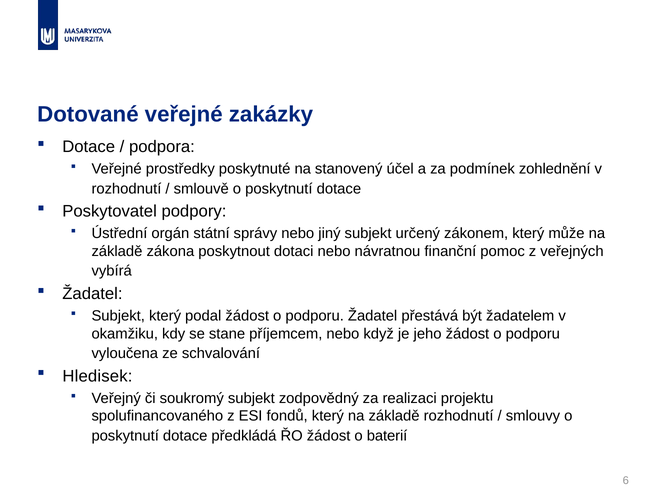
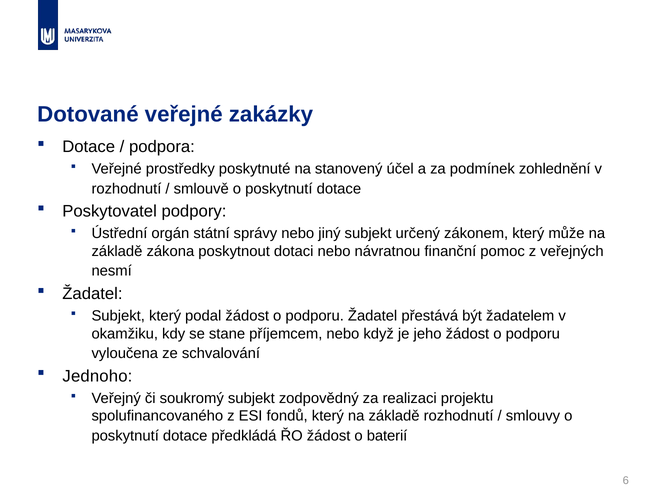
vybírá: vybírá -> nesmí (112, 271)
Hledisek: Hledisek -> Jednoho (97, 376)
